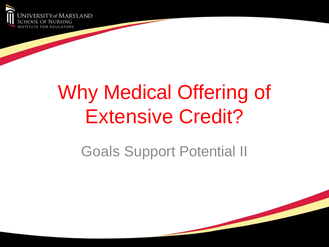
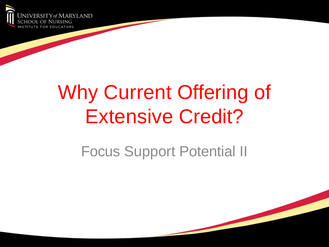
Medical: Medical -> Current (138, 92)
Goals: Goals -> Focus (101, 151)
